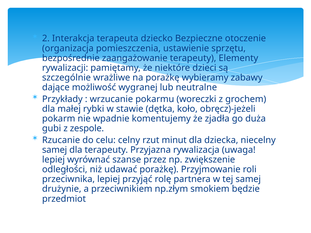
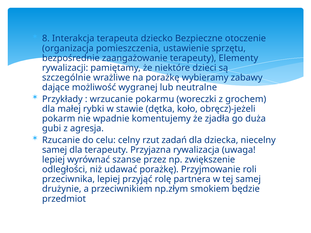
2: 2 -> 8 (46, 39)
zespole: zespole -> agresja (87, 129)
minut: minut -> zadań (174, 140)
